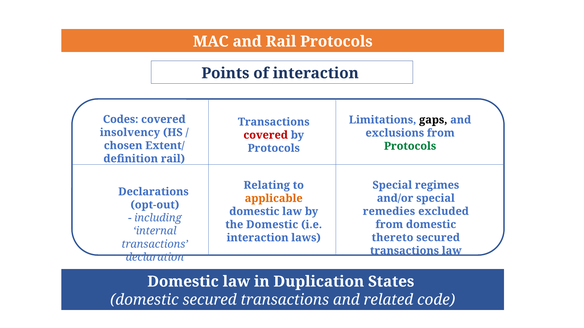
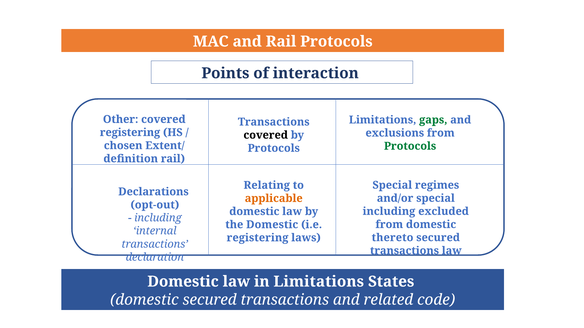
Codes: Codes -> Other (121, 119)
gaps colour: black -> green (433, 120)
insolvency: insolvency -> registering (130, 133)
covered colour: red -> black (266, 135)
remedies: remedies -> including (389, 212)
interaction: interaction -> registering (258, 238)
in Duplication: Duplication -> Limitations (319, 282)
